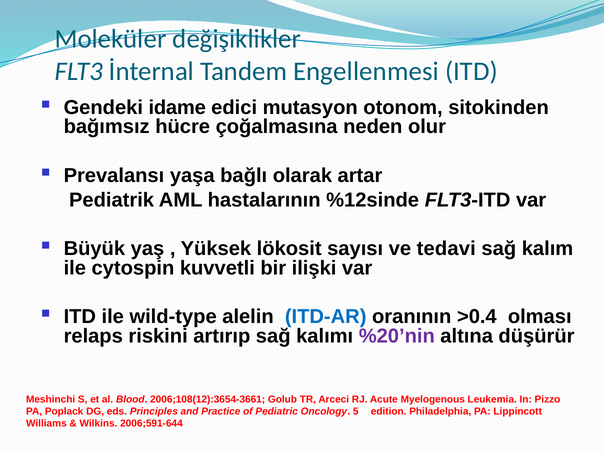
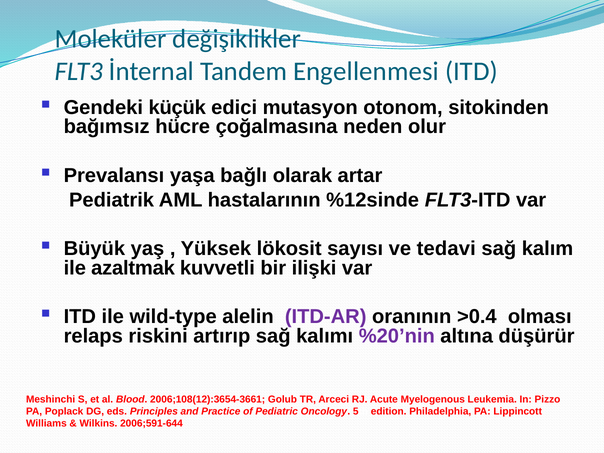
idame: idame -> küçük (177, 107)
cytospin: cytospin -> azaltmak (133, 268)
ITD-AR colour: blue -> purple (326, 317)
